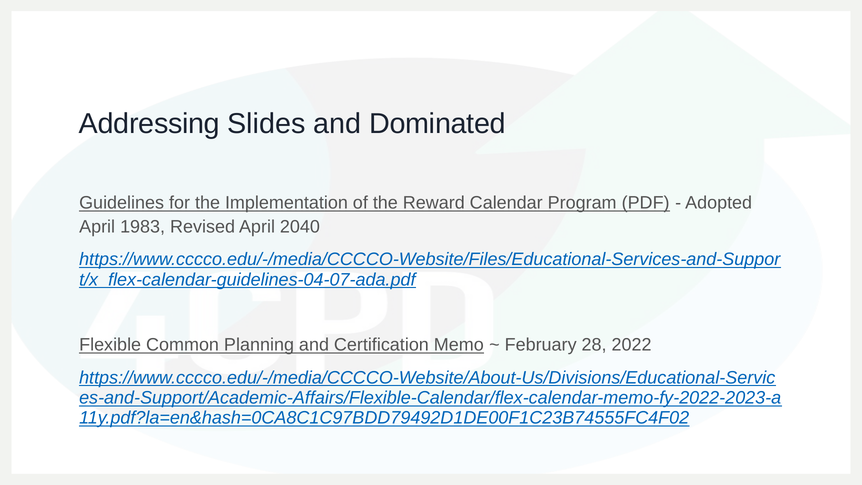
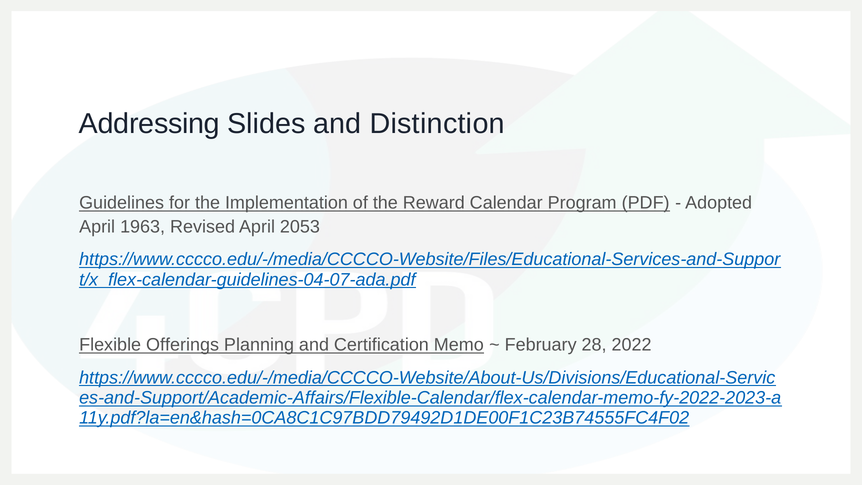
Dominated: Dominated -> Distinction (437, 124)
1983: 1983 -> 1963 (143, 227)
2040: 2040 -> 2053 (300, 227)
Common: Common -> Offerings (183, 345)
